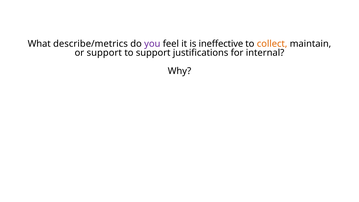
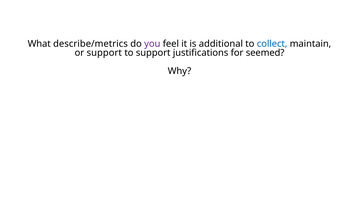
ineffective: ineffective -> additional (221, 44)
collect colour: orange -> blue (272, 44)
internal: internal -> seemed (265, 53)
